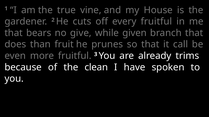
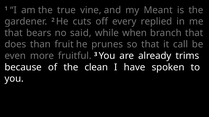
House: House -> Meant (158, 10)
every fruitful: fruitful -> replied (156, 22)
give: give -> said (81, 33)
given: given -> when (135, 33)
